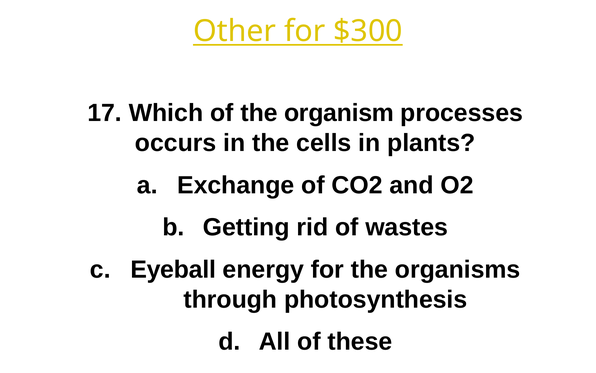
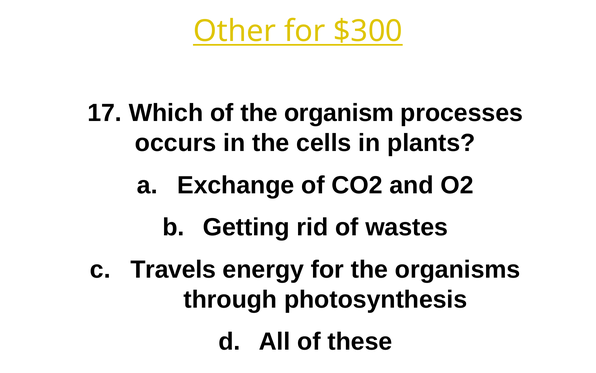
Eyeball: Eyeball -> Travels (173, 269)
